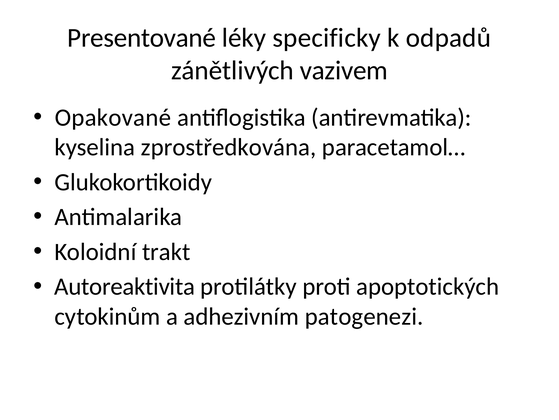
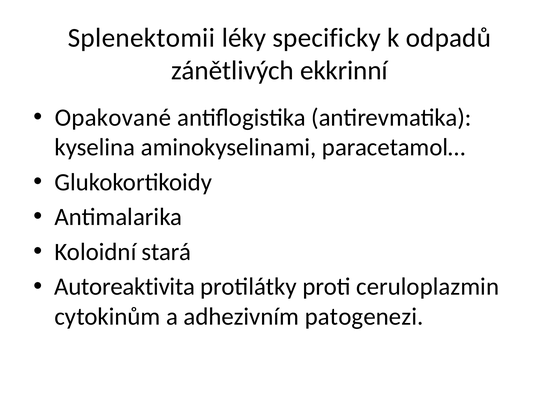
Presentované: Presentované -> Splenektomii (141, 38)
vazivem: vazivem -> ekkrinní (344, 70)
zprostředkována: zprostředkována -> aminokyselinami (229, 147)
trakt: trakt -> stará (166, 251)
apoptotických: apoptotických -> ceruloplazmin (428, 286)
